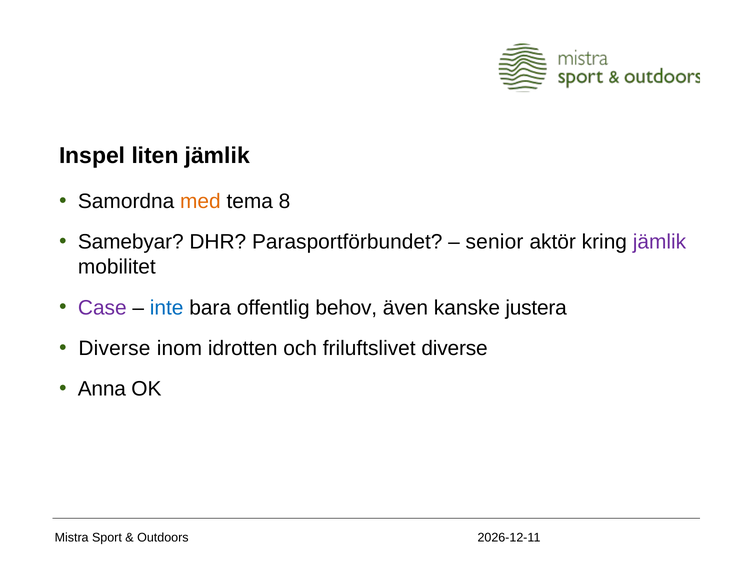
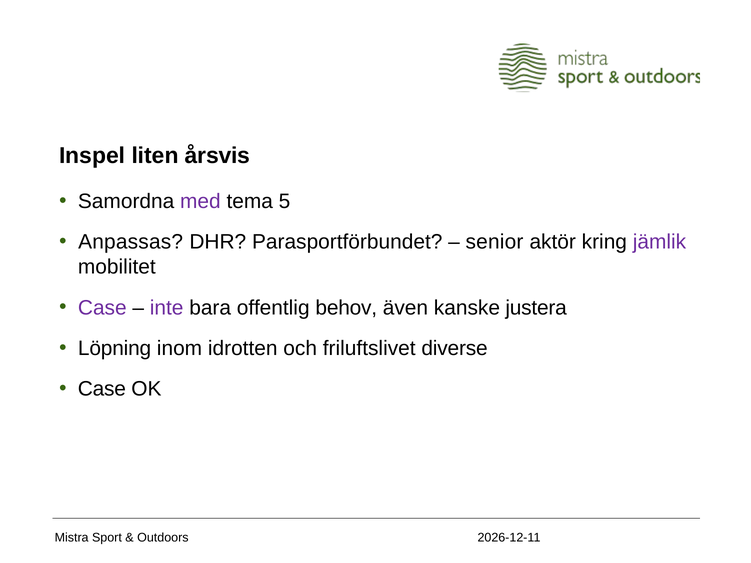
liten jämlik: jämlik -> årsvis (217, 156)
med colour: orange -> purple (200, 201)
8: 8 -> 5 (285, 201)
Samebyar: Samebyar -> Anpassas (131, 242)
inte colour: blue -> purple (167, 308)
Diverse: Diverse -> Löpning (115, 349)
Anna: Anna -> Case (102, 389)
